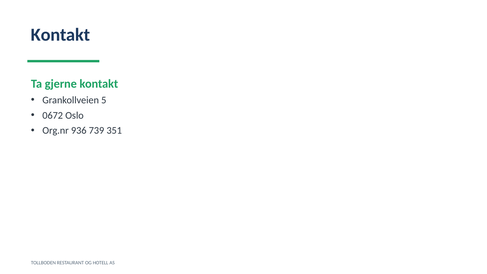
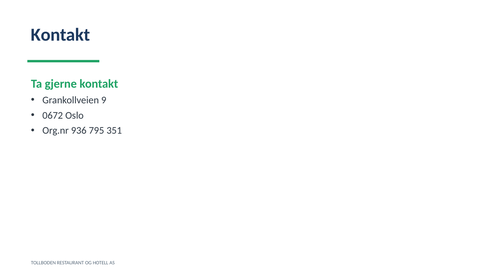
5: 5 -> 9 (104, 100)
739: 739 -> 795 (96, 131)
